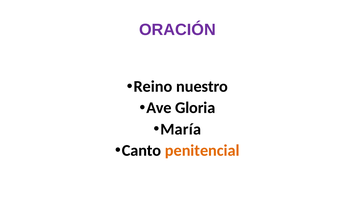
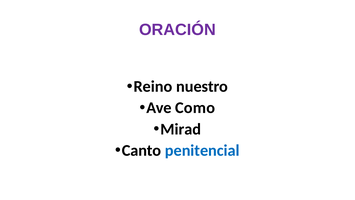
Gloria: Gloria -> Como (195, 108)
María: María -> Mirad (181, 129)
penitencial colour: orange -> blue (202, 150)
